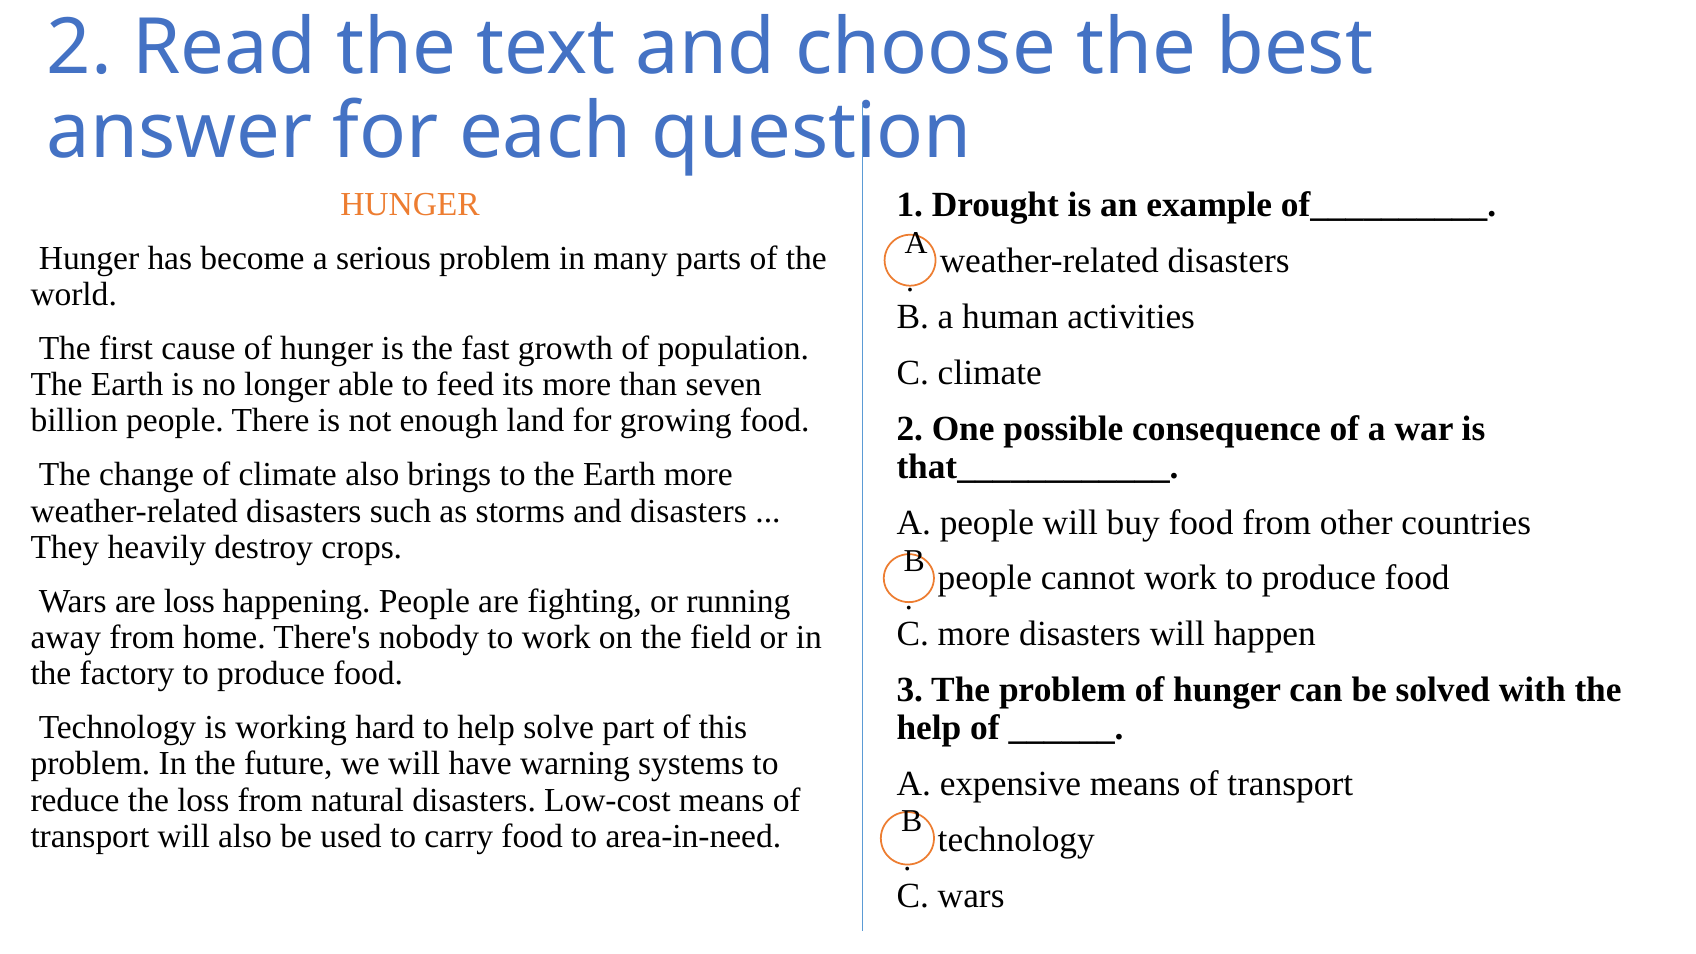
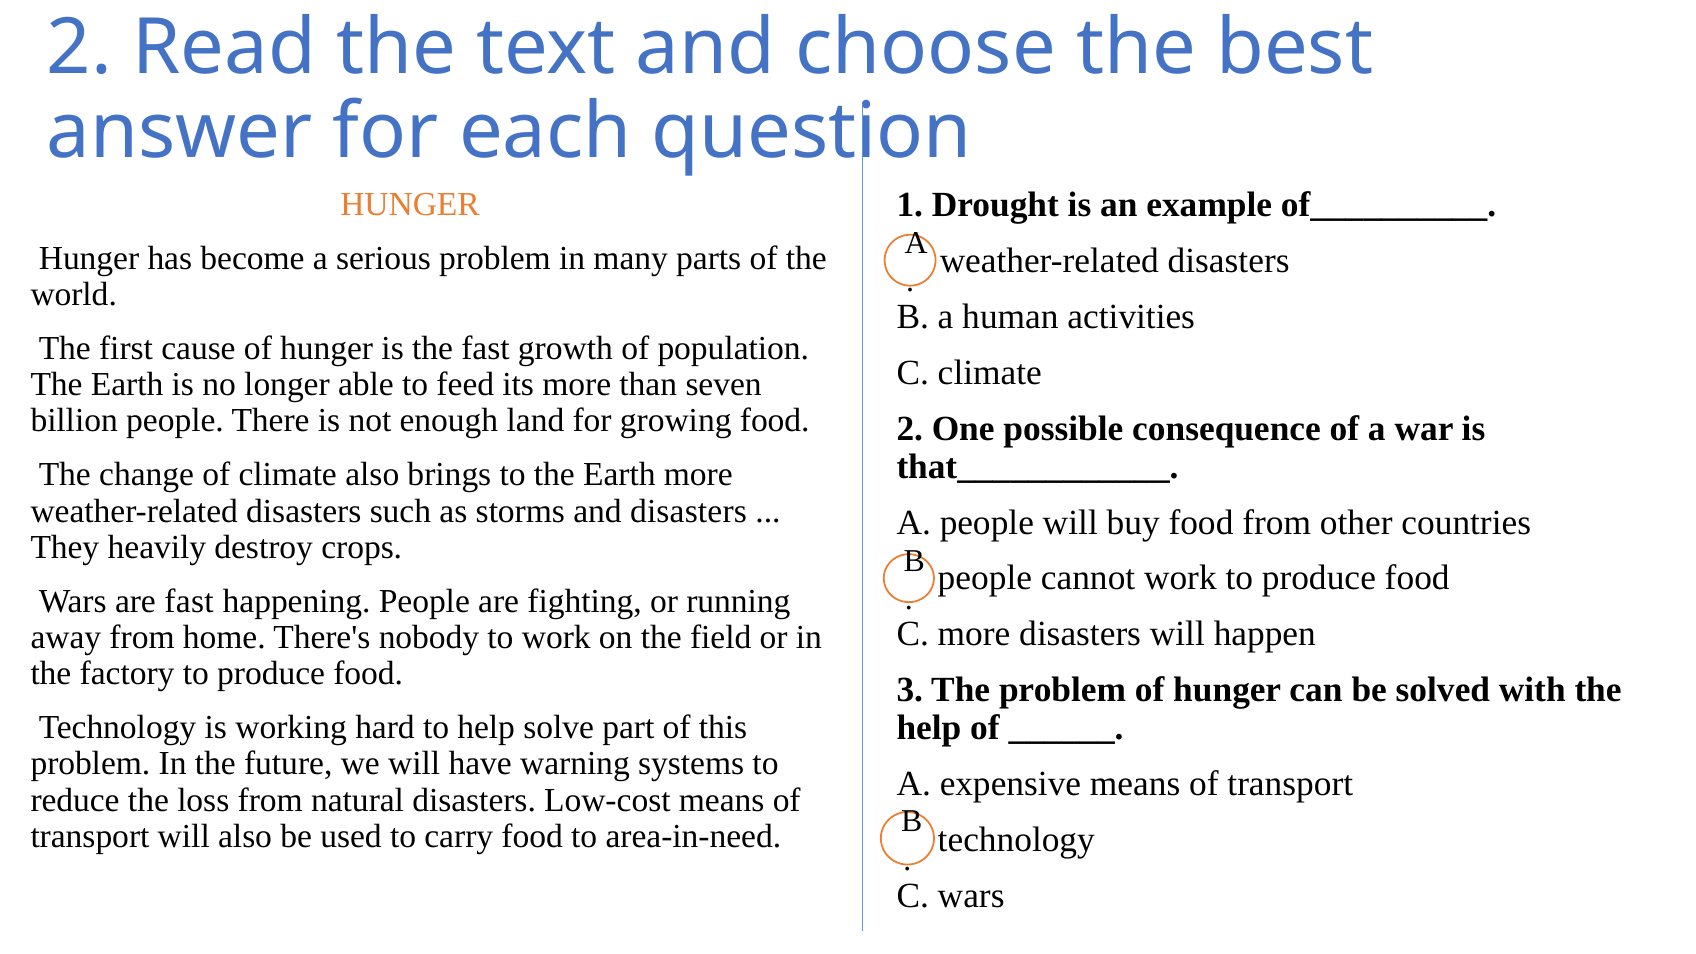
are loss: loss -> fast (189, 601)
